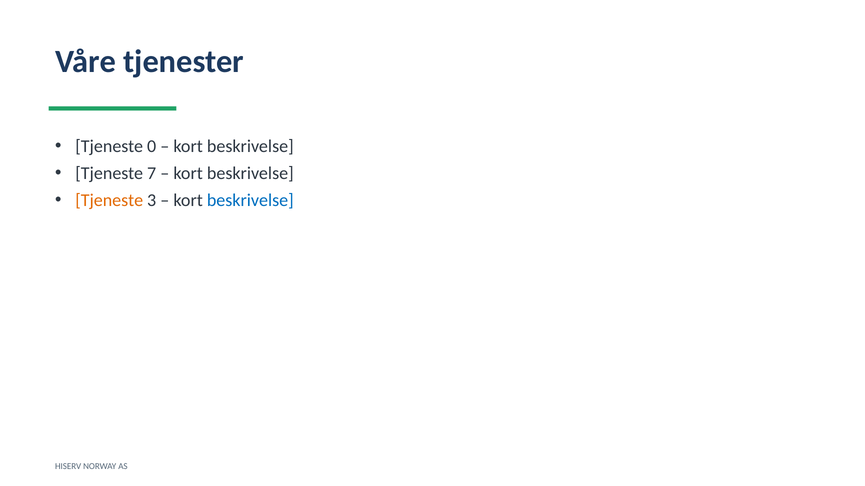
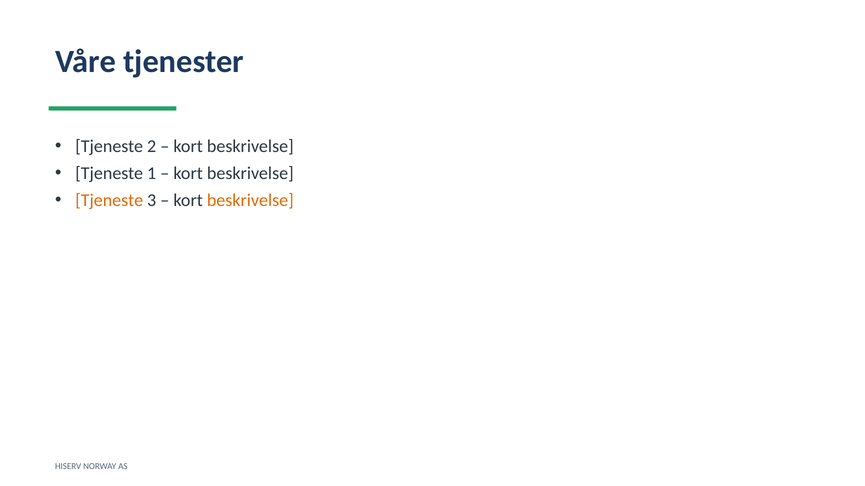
0: 0 -> 2 (152, 147)
7: 7 -> 1 (152, 174)
beskrivelse colour: blue -> orange (250, 201)
